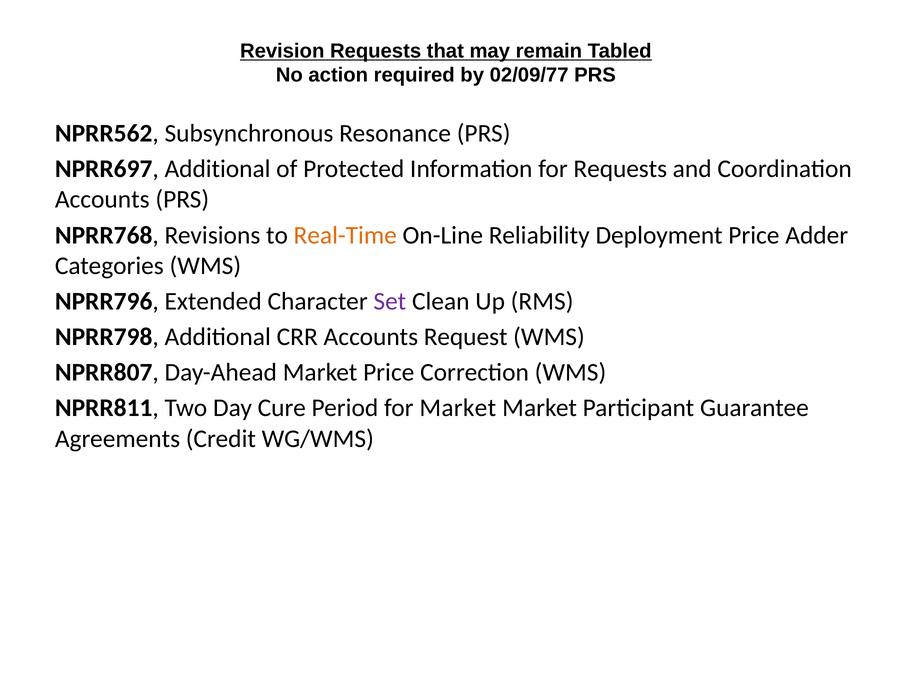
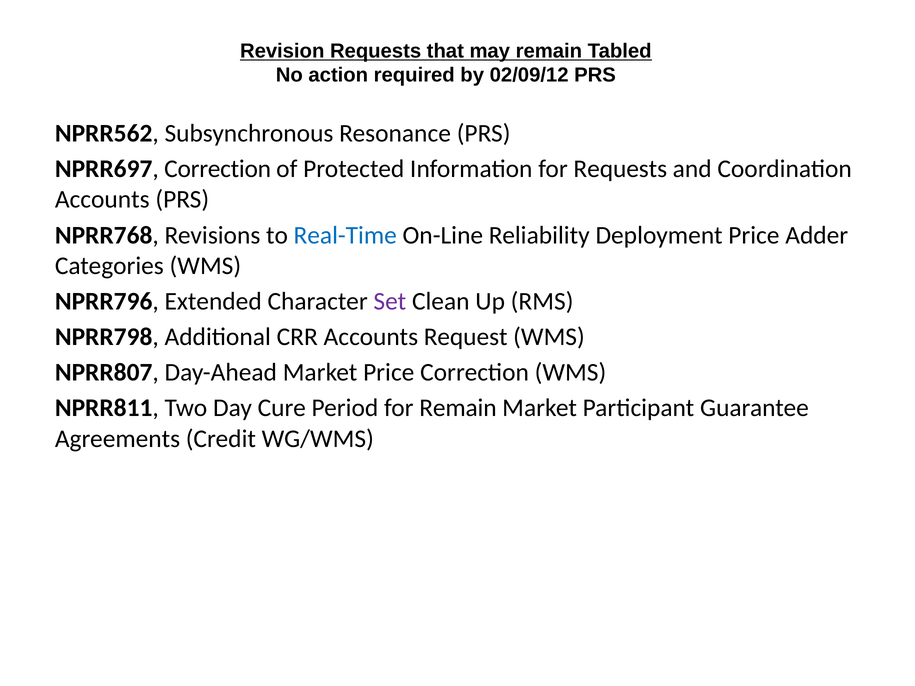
02/09/77: 02/09/77 -> 02/09/12 (529, 75)
NPRR697 Additional: Additional -> Correction (218, 169)
Real-Time colour: orange -> blue (345, 235)
for Market: Market -> Remain (458, 408)
